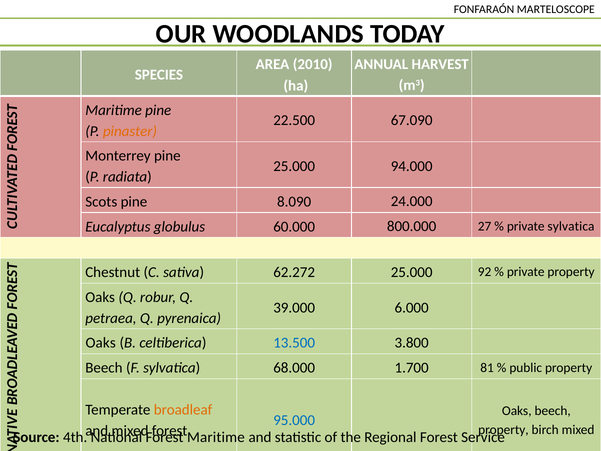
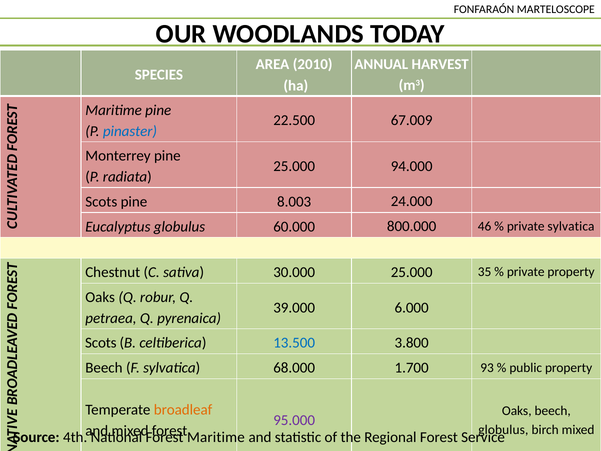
67.090: 67.090 -> 67.009 (412, 120)
pinaster colour: orange -> blue (130, 131)
8.090: 8.090 -> 8.003 (294, 202)
27: 27 -> 46 (485, 226)
62.272: 62.272 -> 30.000 (294, 272)
92: 92 -> 35 (485, 272)
Oaks: Oaks -> Scots (101, 343)
81: 81 -> 93 (487, 367)
95.000 colour: blue -> purple (294, 420)
property: property -> globulus (503, 429)
